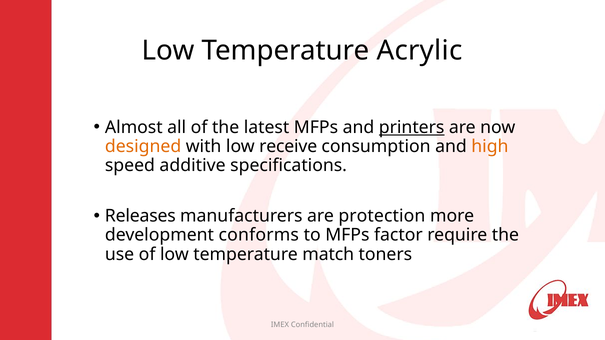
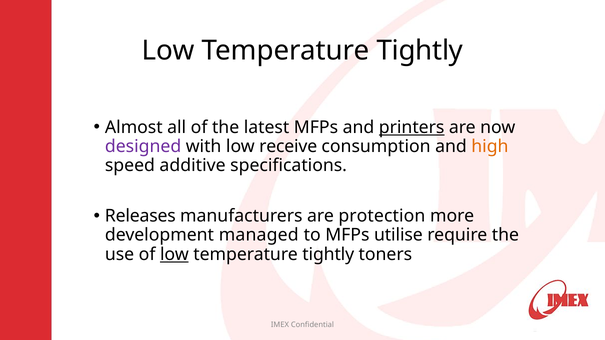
Acrylic: Acrylic -> Tightly (420, 51)
designed colour: orange -> purple (143, 147)
conforms: conforms -> managed (259, 235)
factor: factor -> utilise (398, 235)
low underline: none -> present (174, 254)
match: match -> tightly (328, 254)
